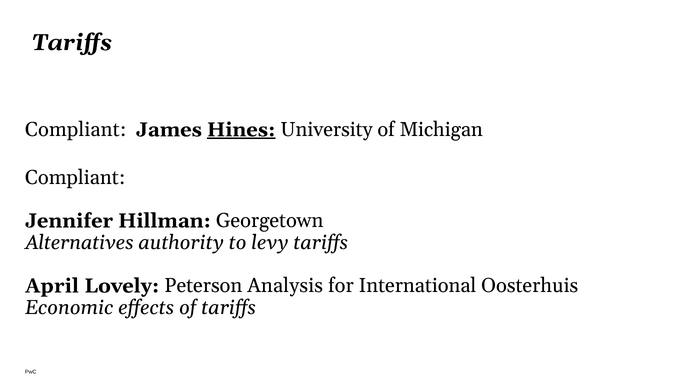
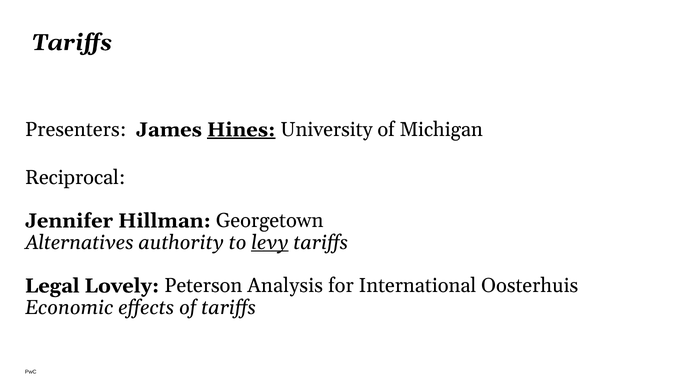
Compliant: Compliant -> Presenters (76, 130)
Compliant: Compliant -> Reciprocal (75, 177)
levy underline: none -> present (270, 242)
April: April -> Legal (52, 286)
